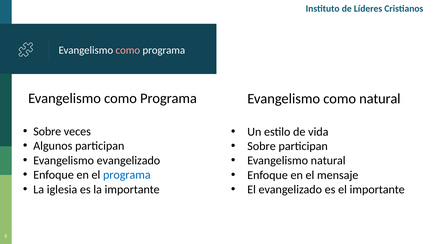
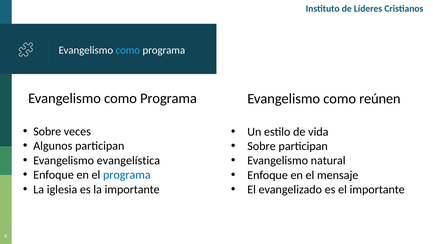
como colour: pink -> light blue (128, 50)
como natural: natural -> reúnen (380, 98)
Evangelismo evangelizado: evangelizado -> evangelística (128, 160)
